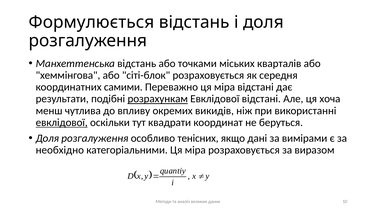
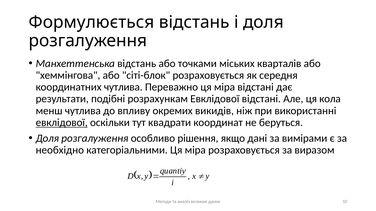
координатних самими: самими -> чутлива (123, 87)
розрахункам underline: present -> none (158, 99)
хоча: хоча -> кола (330, 99)
тенісних: тенісних -> рішення (198, 139)
